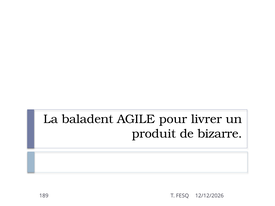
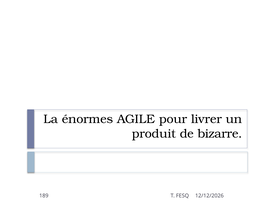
baladent: baladent -> énormes (88, 119)
